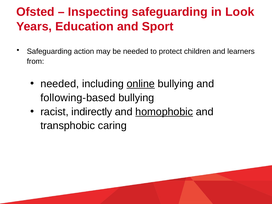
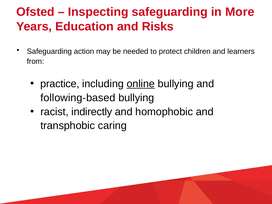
Look: Look -> More (240, 12)
Sport: Sport -> Risks (158, 26)
needed: needed -> practice (60, 84)
homophobic underline: present -> none (164, 112)
